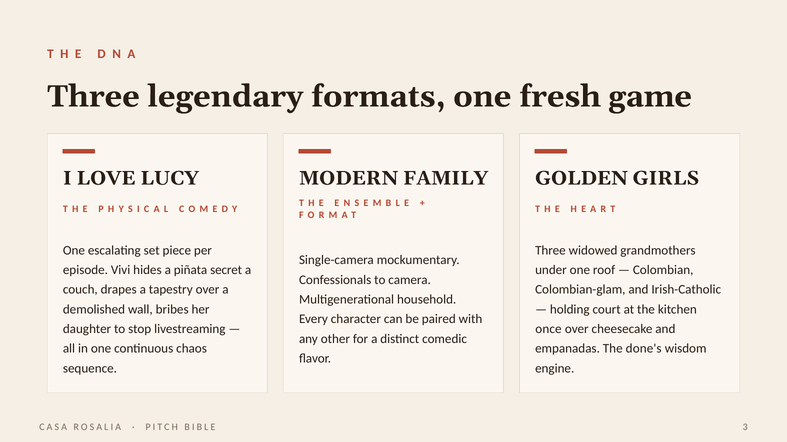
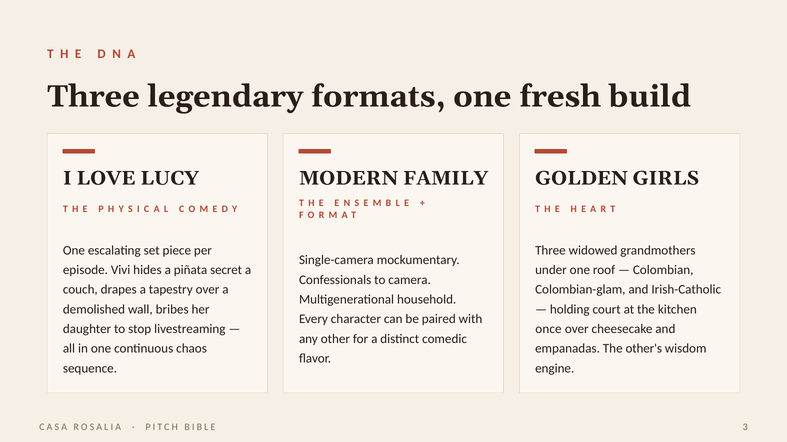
game: game -> build (650, 97)
done's: done's -> other's (644, 349)
